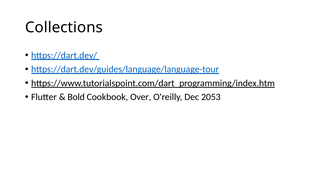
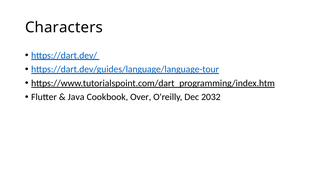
Collections: Collections -> Characters (64, 28)
Bold: Bold -> Java (76, 97)
2053: 2053 -> 2032 (211, 97)
